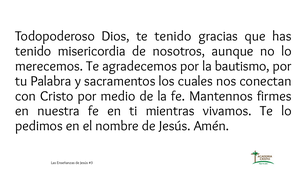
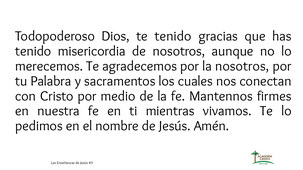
la bautismo: bautismo -> nosotros (242, 66)
